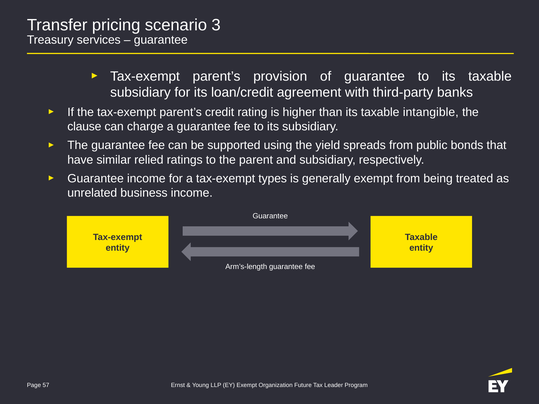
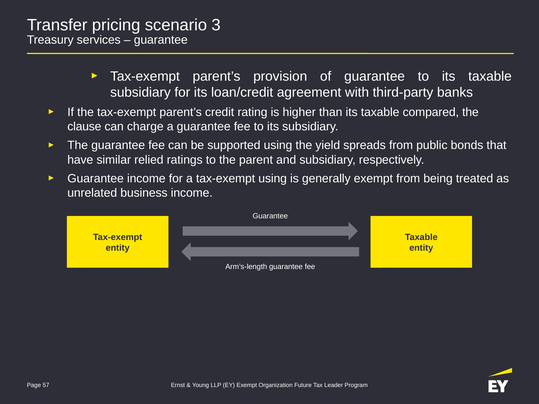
intangible: intangible -> compared (431, 112)
tax-exempt types: types -> using (273, 179)
